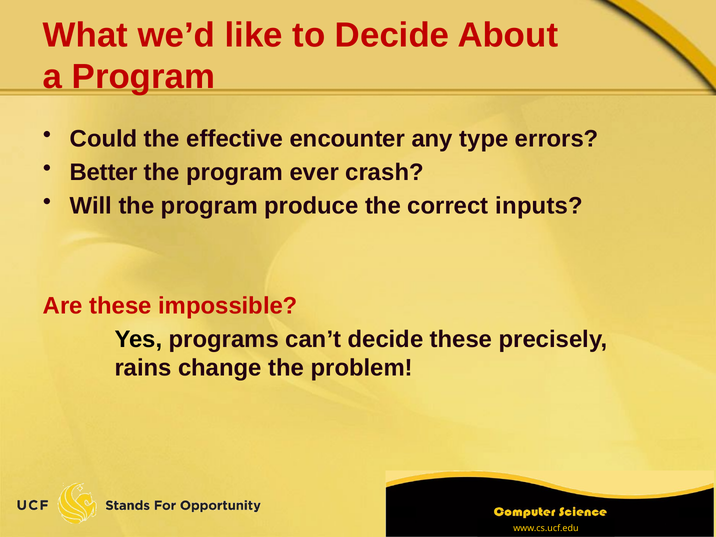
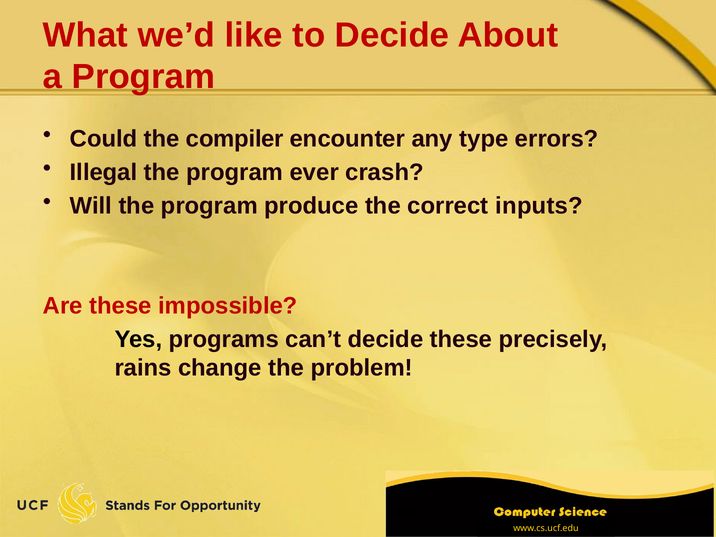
effective: effective -> compiler (235, 139)
Better: Better -> Illegal (104, 172)
